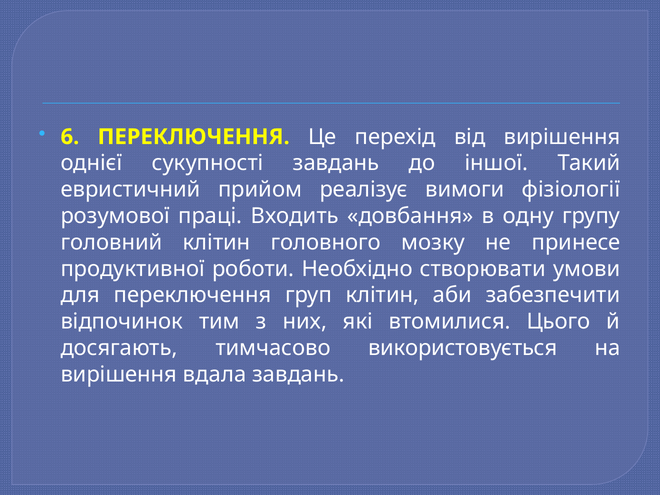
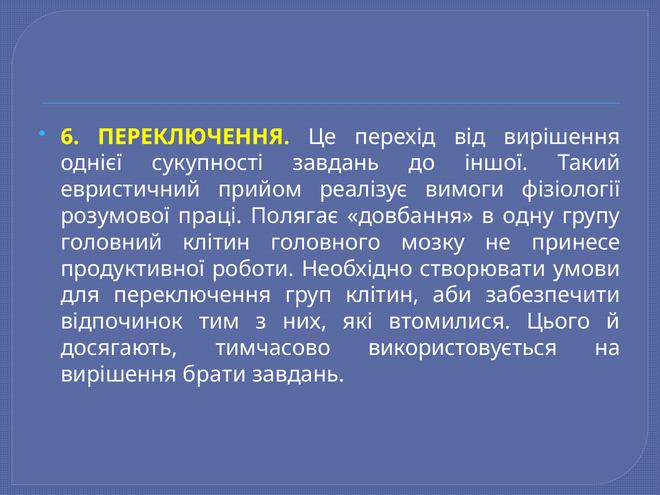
Входить: Входить -> Полягає (295, 216)
вдала: вдала -> брати (215, 374)
